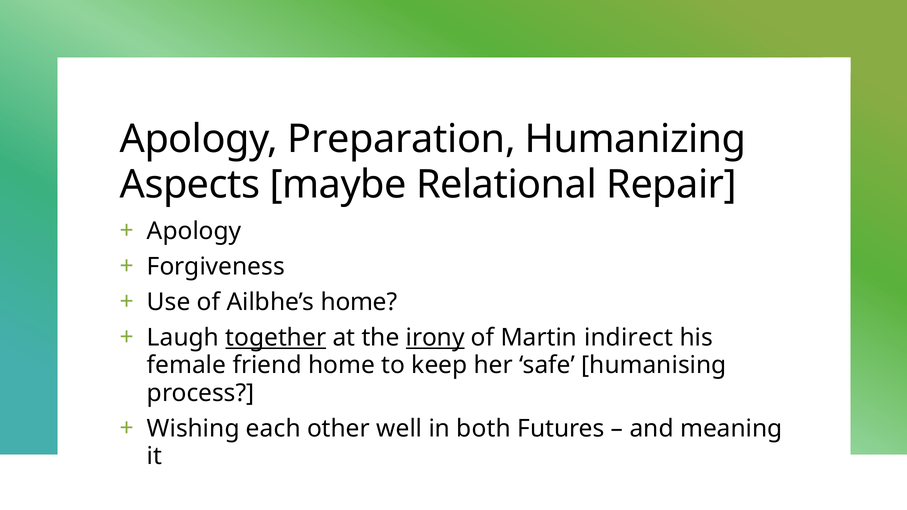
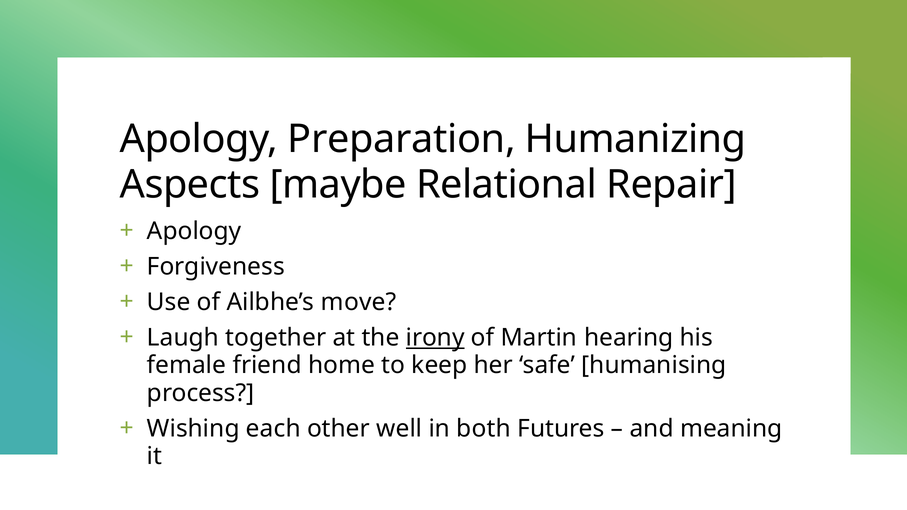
Ailbhe’s home: home -> move (359, 302)
together underline: present -> none (276, 338)
indirect: indirect -> hearing (629, 338)
